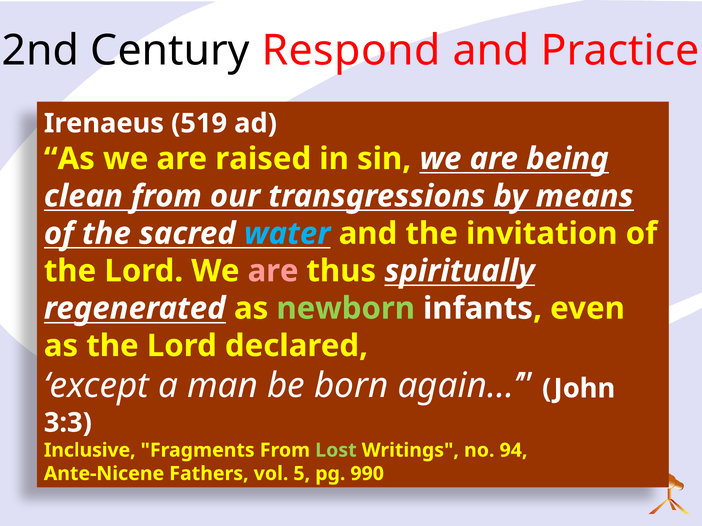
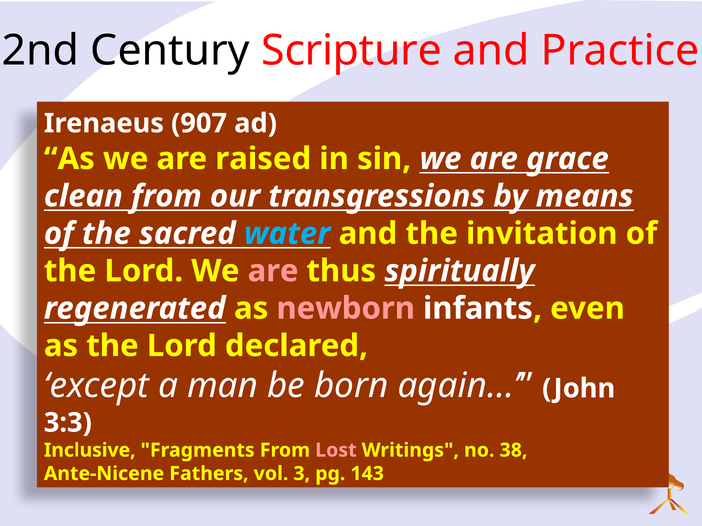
Respond: Respond -> Scripture (352, 51)
519: 519 -> 907 (199, 123)
being: being -> grace (567, 159)
newborn colour: light green -> pink (346, 309)
Lost colour: light green -> pink (336, 451)
94: 94 -> 38 (514, 451)
5: 5 -> 3 (302, 474)
990: 990 -> 143 (367, 474)
